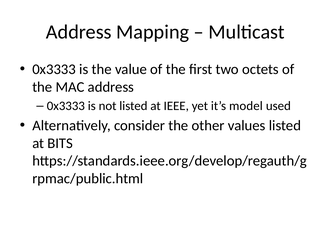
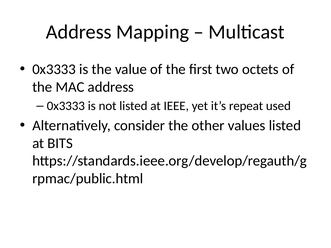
model: model -> repeat (246, 106)
